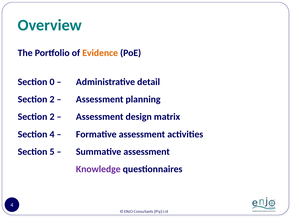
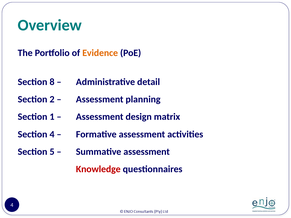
0: 0 -> 8 (52, 82)
2: 2 -> 1 (52, 117)
Knowledge colour: purple -> red (98, 169)
